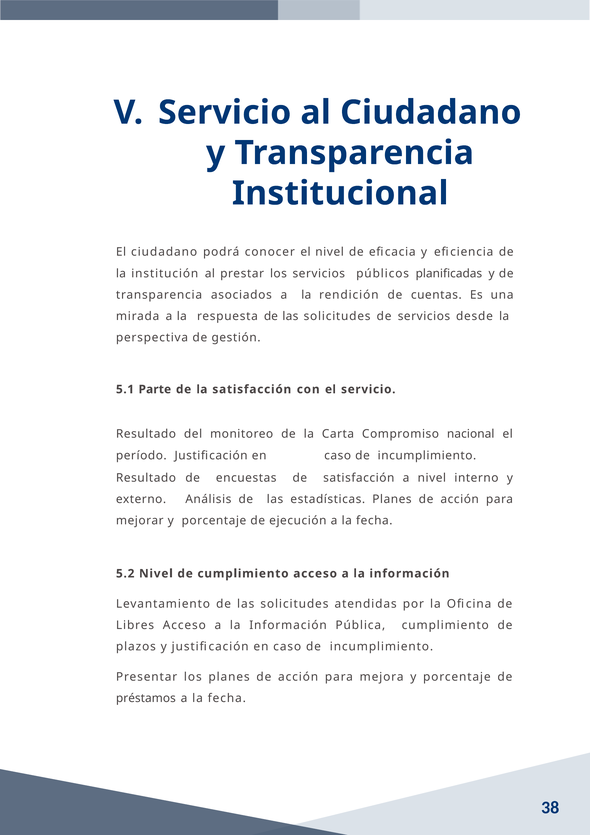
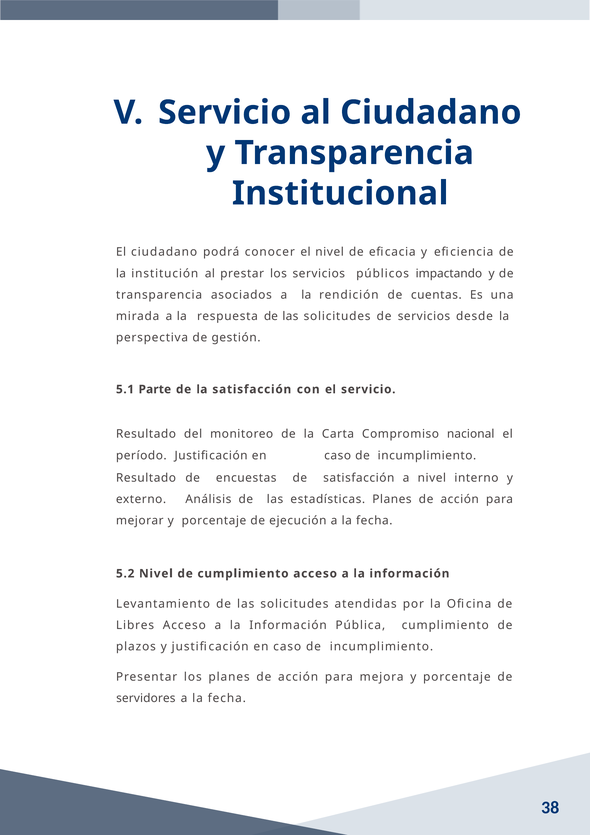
planificadas: planificadas -> impactando (449, 274)
préstamos: préstamos -> servidores (146, 699)
